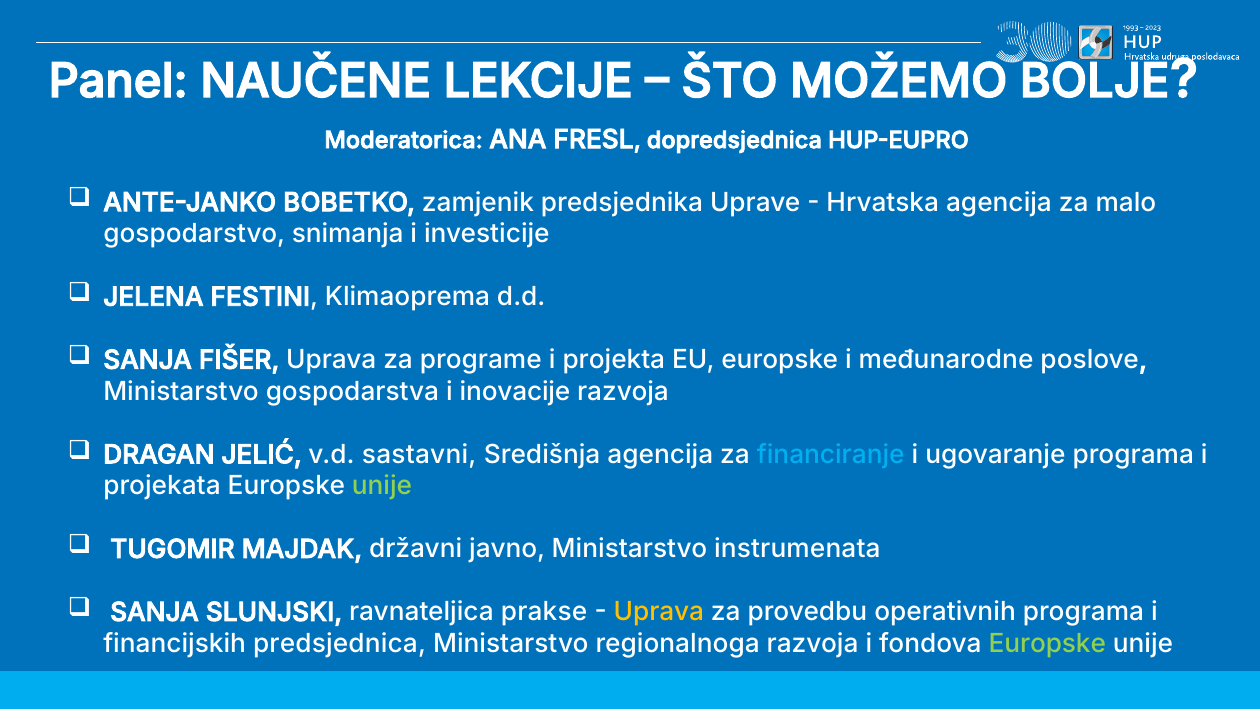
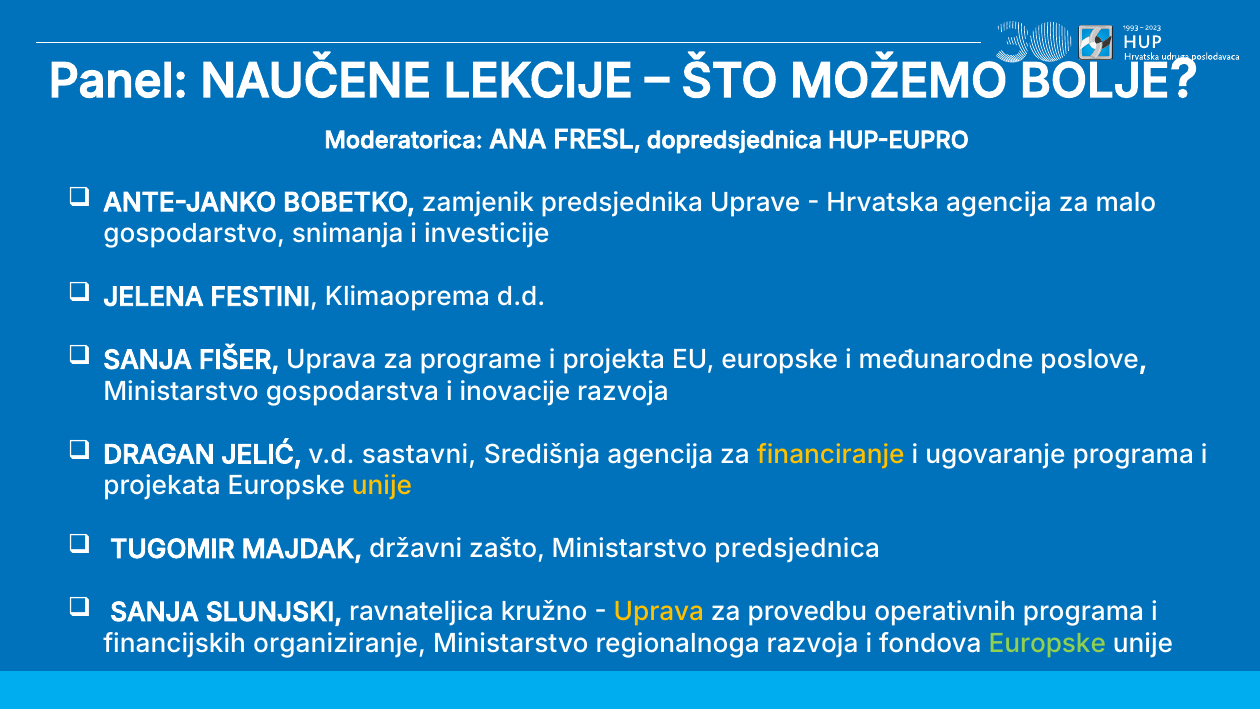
financiranje colour: light blue -> yellow (831, 454)
unije colour: light green -> yellow (382, 486)
javno: javno -> zašto (507, 549)
instrumenata: instrumenata -> predsjednica (797, 549)
prakse: prakse -> kružno (544, 612)
predsjednica: predsjednica -> organiziranje (340, 644)
